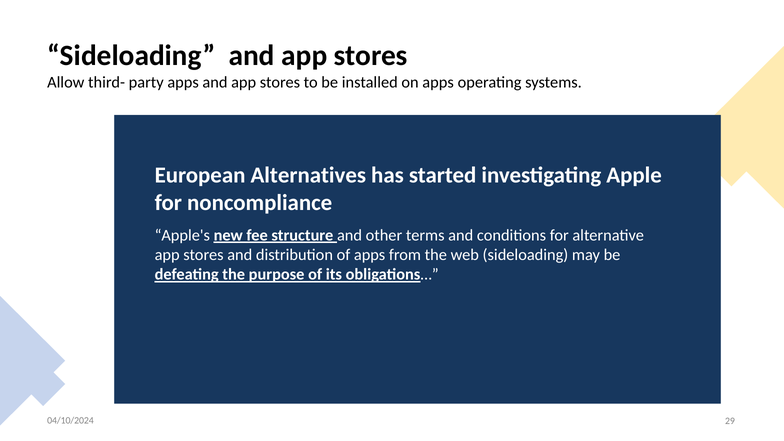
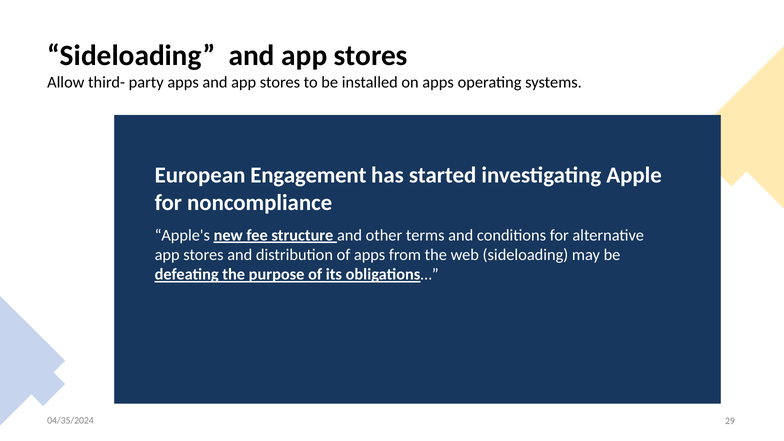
Alternatives: Alternatives -> Engagement (308, 175)
04/10/2024: 04/10/2024 -> 04/35/2024 (70, 421)
